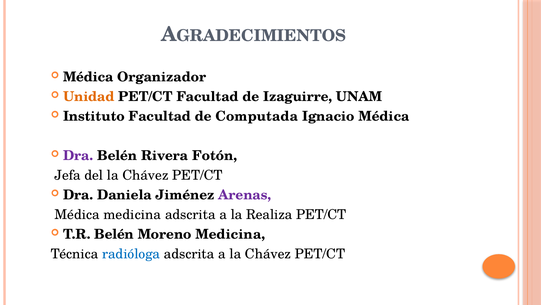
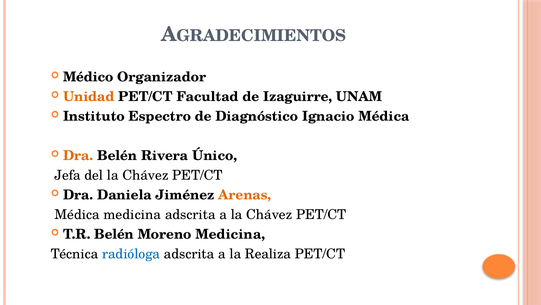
Médica: Médica -> Médico (88, 77)
Instituto Facultad: Facultad -> Espectro (160, 116)
Computada: Computada -> Diagnóstico (257, 116)
Dra colour: purple -> orange (78, 155)
Fotón: Fotón -> Único (215, 155)
Arenas colour: purple -> orange (245, 195)
a la Realiza: Realiza -> Chávez (269, 214)
a la Chávez: Chávez -> Realiza (268, 253)
